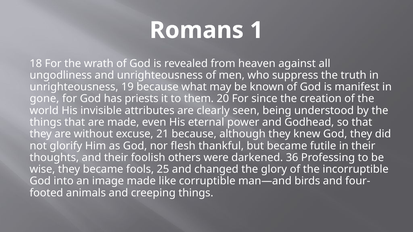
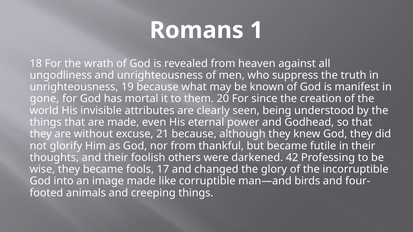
priests: priests -> mortal (142, 99)
nor flesh: flesh -> from (183, 146)
36: 36 -> 42 (292, 158)
25: 25 -> 17 (163, 169)
